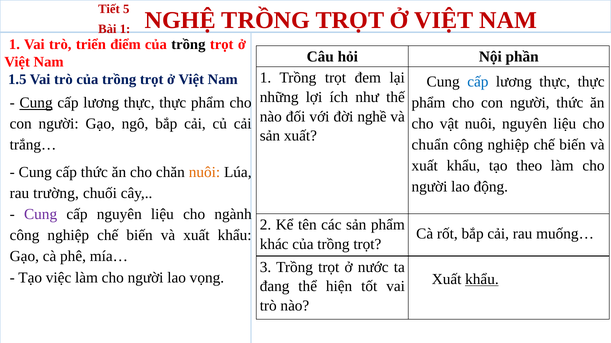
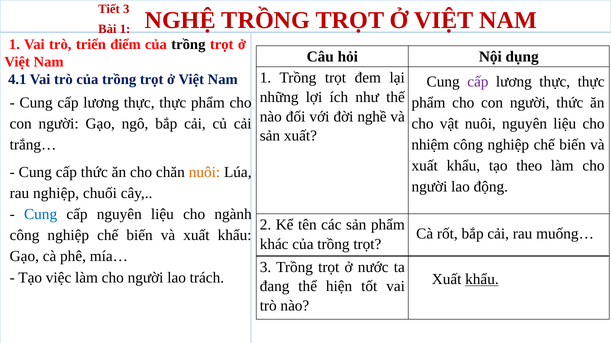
Tiết 5: 5 -> 3 (126, 9)
phần: phần -> dụng (522, 57)
1.5: 1.5 -> 4.1 (17, 79)
cấp colour: blue -> purple (478, 82)
Cung underline: present -> none (36, 103)
chuẩn: chuẩn -> nhiệm (430, 145)
rau trường: trường -> nghiệp (56, 194)
Cung colour: purple -> blue (41, 215)
vọng: vọng -> trách (207, 278)
